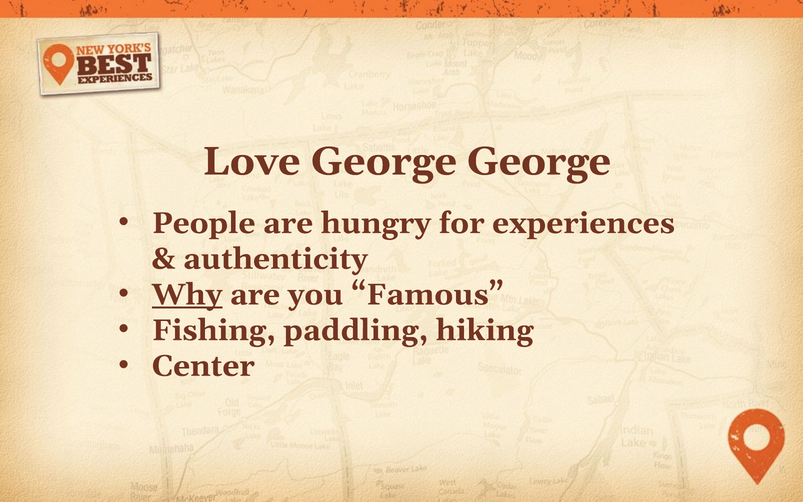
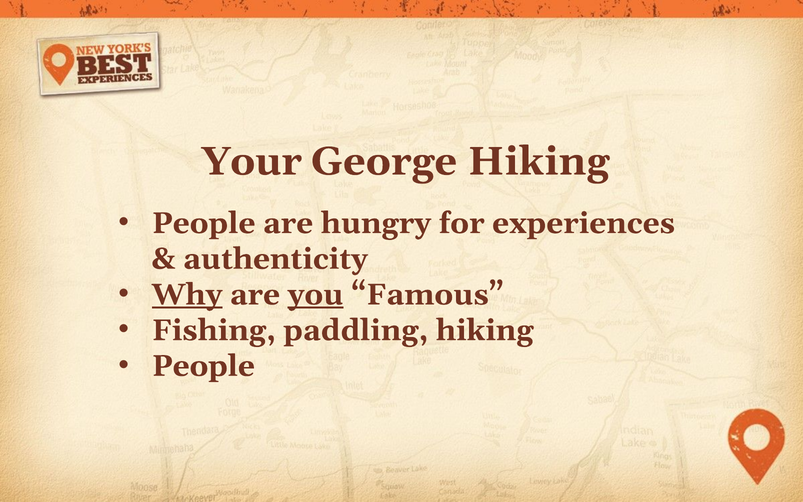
Love: Love -> Your (252, 161)
George George: George -> Hiking (539, 161)
you underline: none -> present (316, 295)
Center: Center -> People (203, 366)
